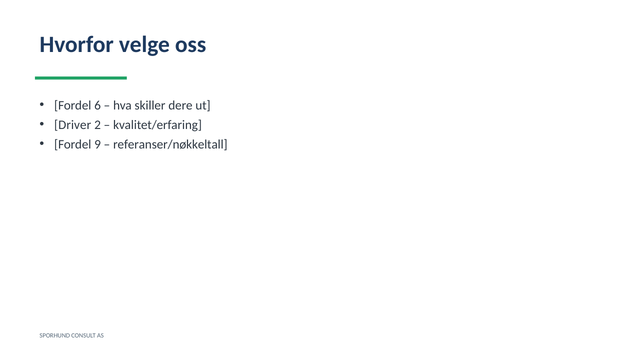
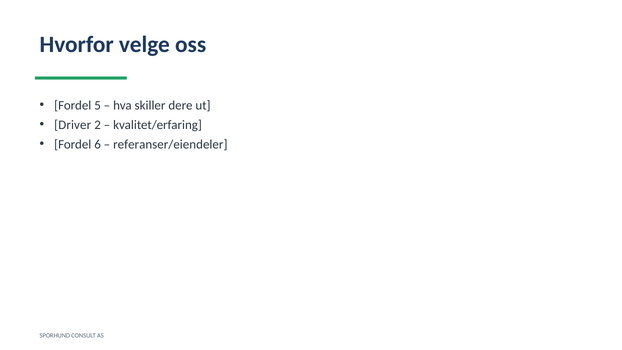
6: 6 -> 5 (98, 105)
9: 9 -> 6 (98, 144)
referanser/nøkkeltall: referanser/nøkkeltall -> referanser/eiendeler (170, 144)
